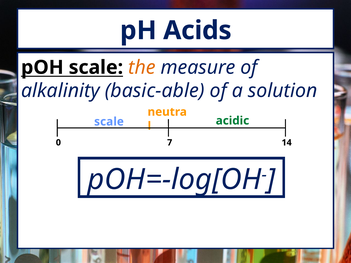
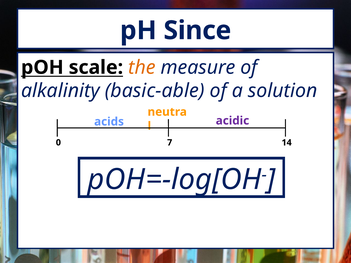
Acids: Acids -> Since (197, 31)
acidic colour: green -> purple (232, 121)
scale: scale -> acids (109, 122)
